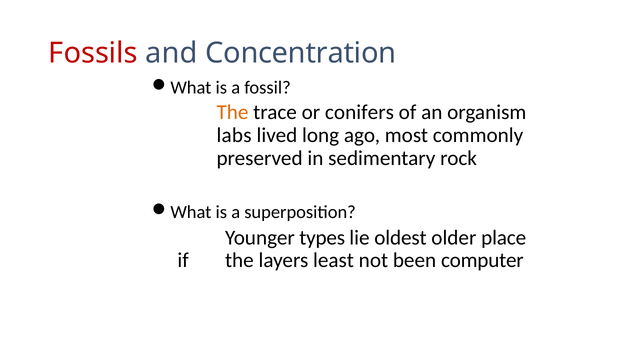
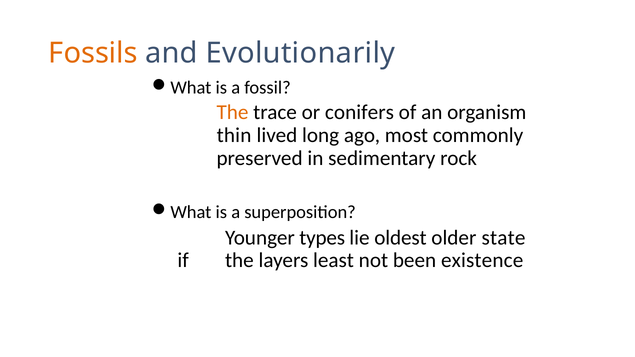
Fossils colour: red -> orange (93, 53)
Concentration: Concentration -> Evolutionarily (300, 53)
labs: labs -> thin (234, 135)
place: place -> state (503, 238)
computer: computer -> existence (482, 261)
